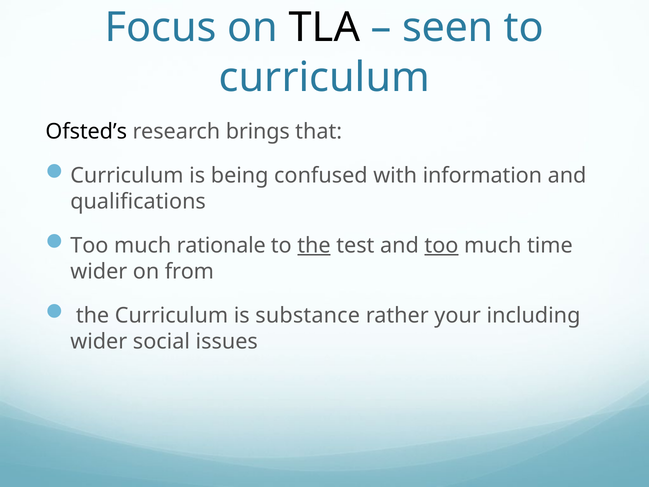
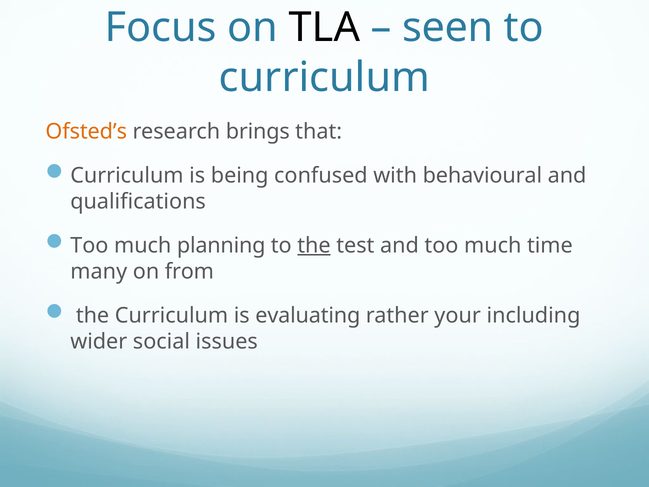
Ofsted’s colour: black -> orange (86, 131)
information: information -> behavioural (482, 175)
rationale: rationale -> planning (221, 245)
too underline: present -> none (441, 245)
wider: wider -> many (99, 271)
substance: substance -> evaluating (308, 315)
